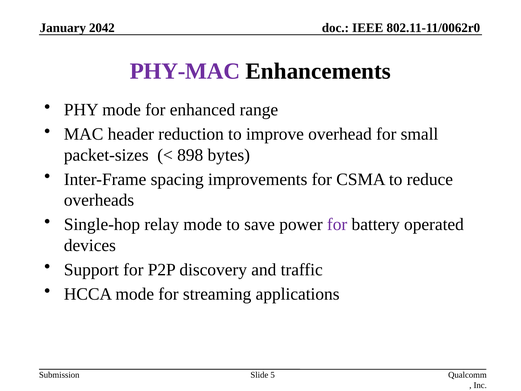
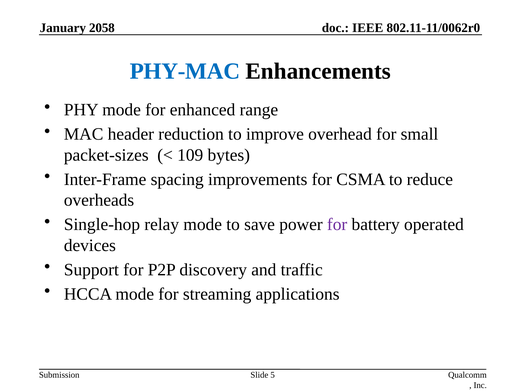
2042: 2042 -> 2058 (102, 28)
PHY-MAC colour: purple -> blue (185, 71)
898: 898 -> 109 (190, 155)
